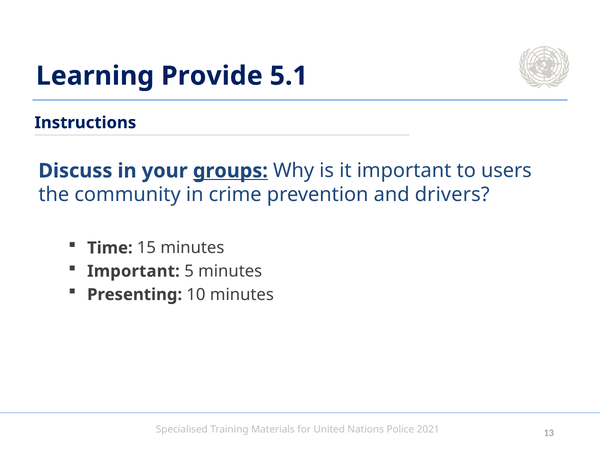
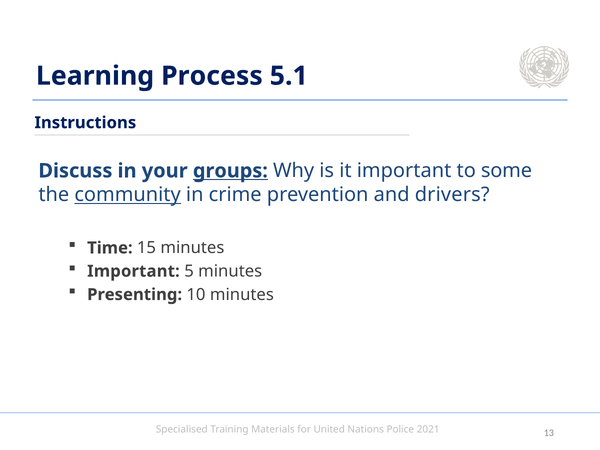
Provide: Provide -> Process (212, 76)
users: users -> some (506, 171)
community underline: none -> present (128, 195)
